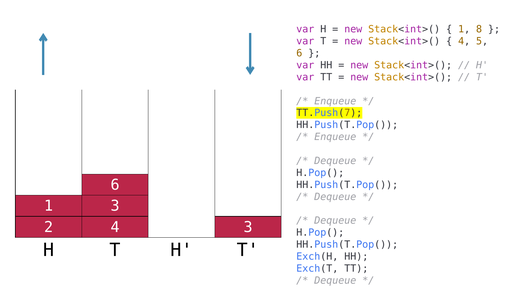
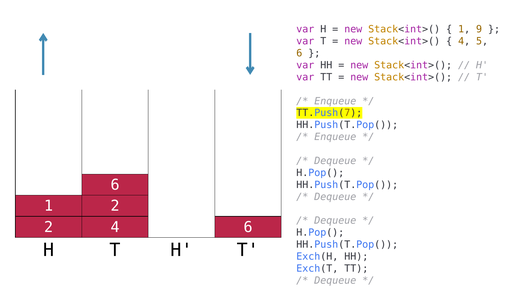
8: 8 -> 9 (479, 29)
1 3: 3 -> 2 (115, 206)
4 3: 3 -> 6 (248, 227)
